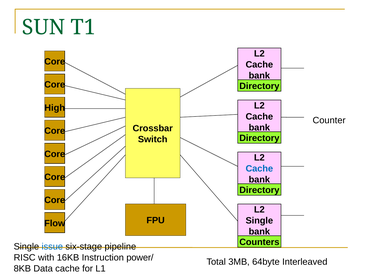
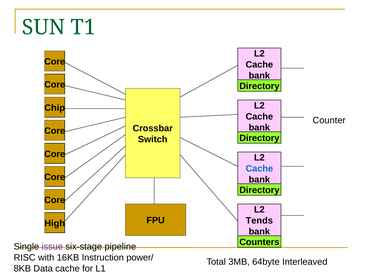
High: High -> Chip (55, 108)
Single: Single -> Tends (259, 220)
Flow: Flow -> High (55, 223)
issue colour: blue -> purple (52, 246)
